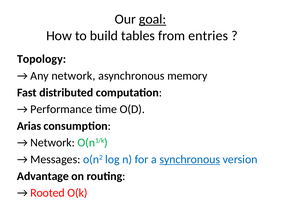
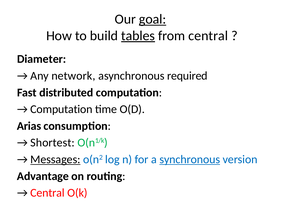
tables underline: none -> present (138, 36)
from entries: entries -> central (208, 36)
Topology: Topology -> Diameter (42, 59)
memory: memory -> required (187, 76)
Performance: Performance -> Computation (61, 109)
Network: Network -> Shortest (53, 143)
Messages underline: none -> present (55, 159)
Rooted: Rooted -> Central (48, 193)
